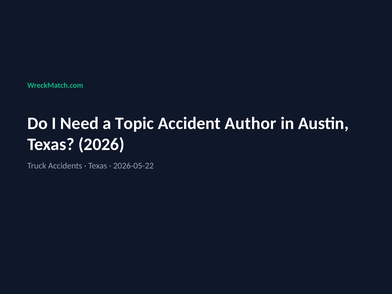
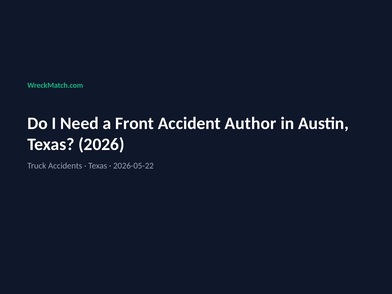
Topic: Topic -> Front (135, 123)
